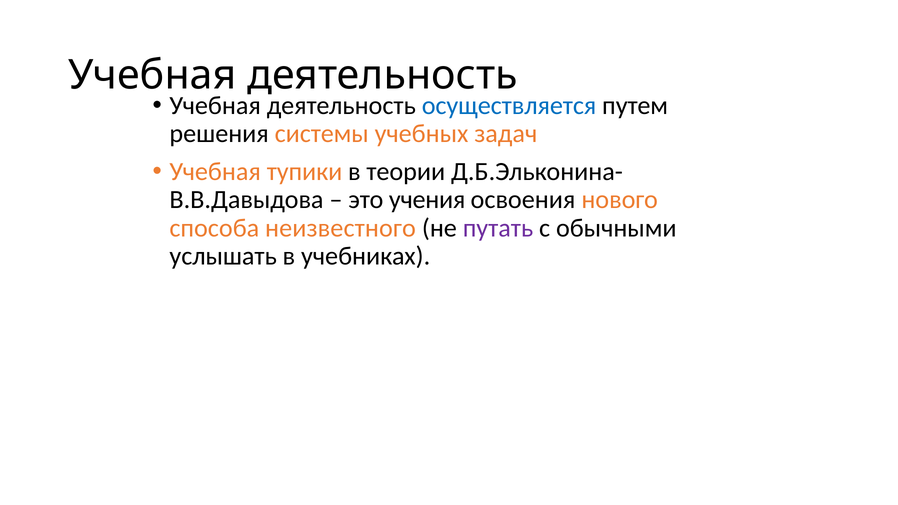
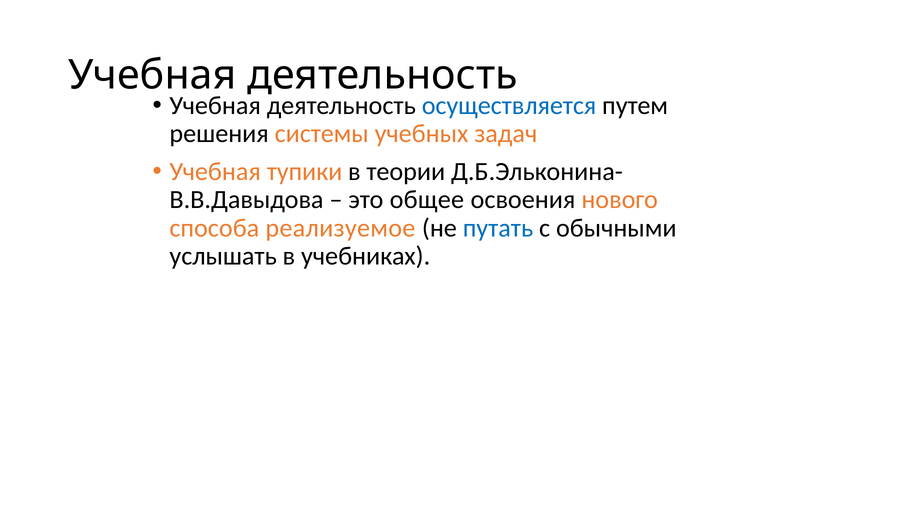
учения: учения -> общее (427, 200)
неизвестного: неизвестного -> реализуемое (340, 228)
путать colour: purple -> blue (498, 228)
